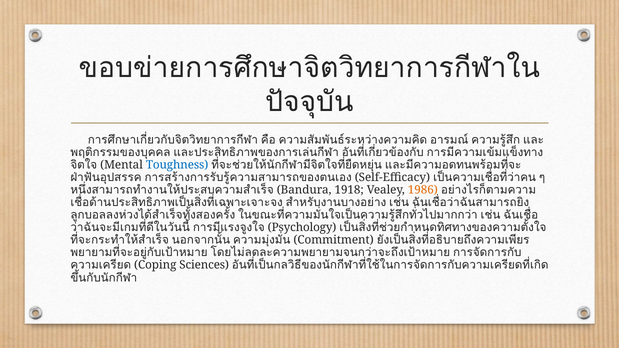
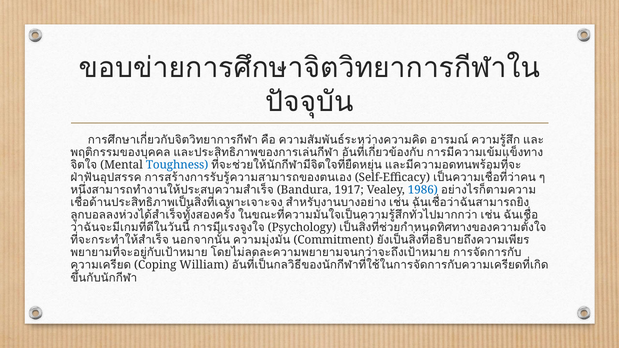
1918: 1918 -> 1917 (349, 190)
1986 colour: orange -> blue (423, 190)
Sciences: Sciences -> William (204, 265)
